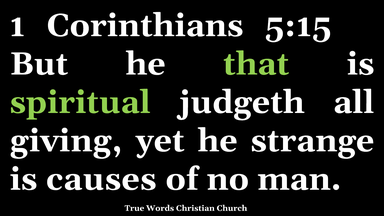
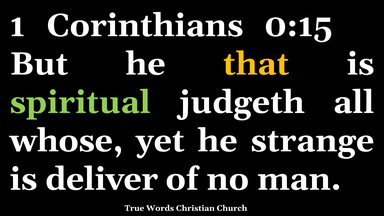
5:15: 5:15 -> 0:15 (298, 26)
that colour: light green -> yellow (256, 64)
giving: giving -> whose (66, 141)
causes: causes -> deliver (102, 179)
